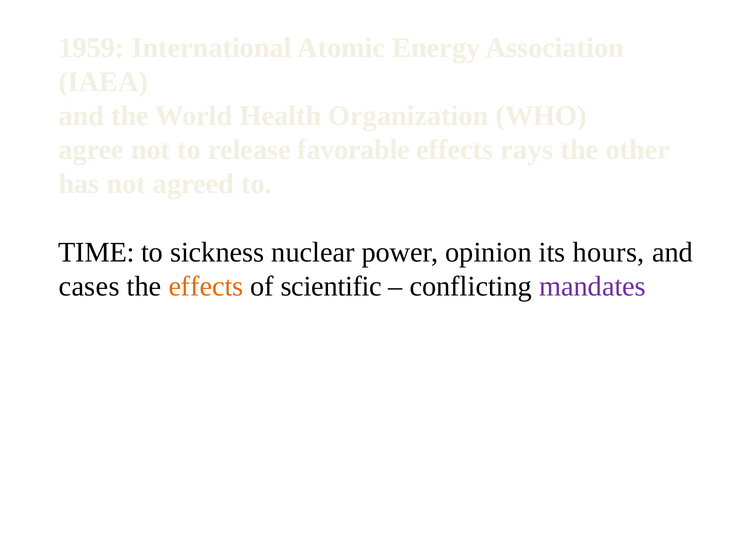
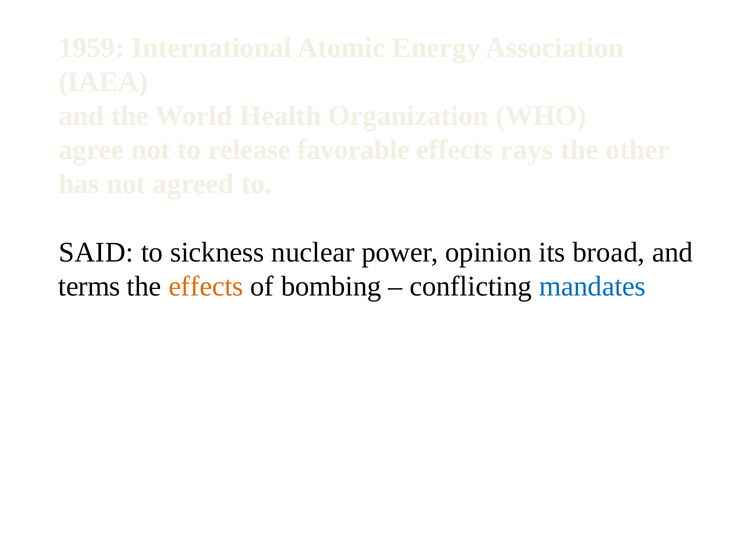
TIME: TIME -> SAID (96, 252)
hours: hours -> broad (609, 252)
cases: cases -> terms (89, 286)
scientific: scientific -> bombing (331, 286)
mandates colour: purple -> blue (593, 286)
